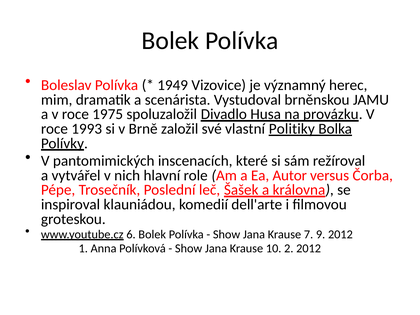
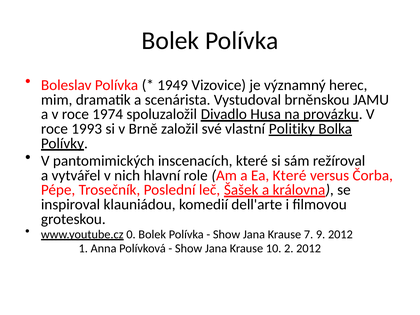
1975: 1975 -> 1974 (108, 114)
Ea Autor: Autor -> Které (290, 175)
6: 6 -> 0 (131, 234)
